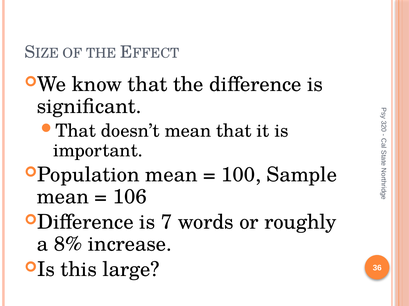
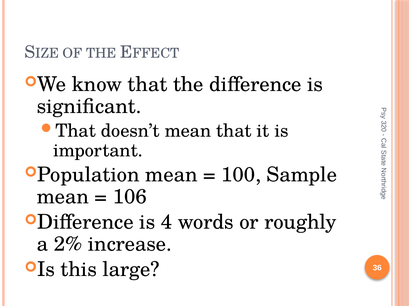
7: 7 -> 4 (167, 223)
8%: 8% -> 2% (68, 245)
